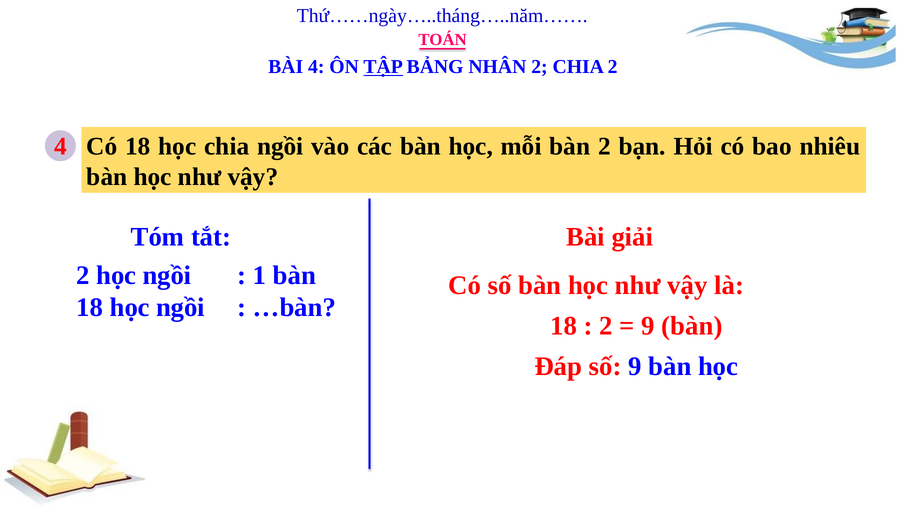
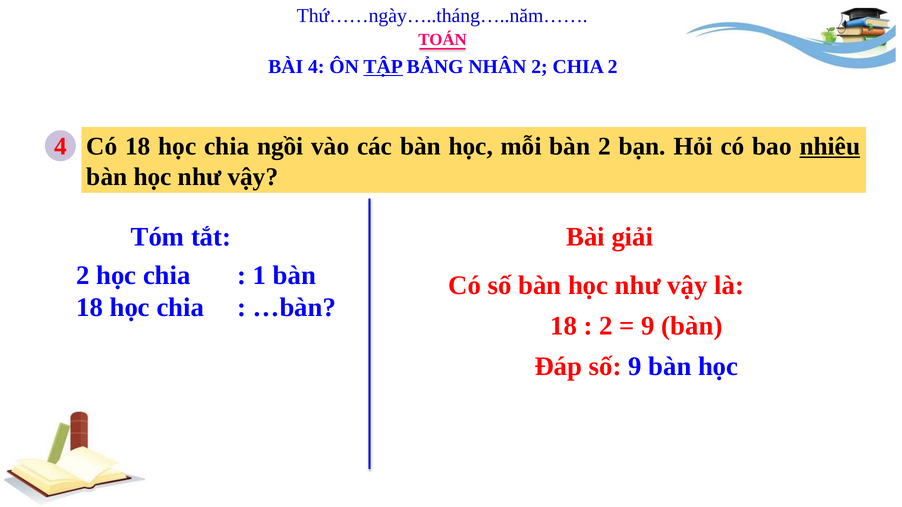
nhiêu underline: none -> present (830, 146)
2 học ngồi: ngồi -> chia (167, 275)
ngồi: ngồi -> chia (180, 307)
